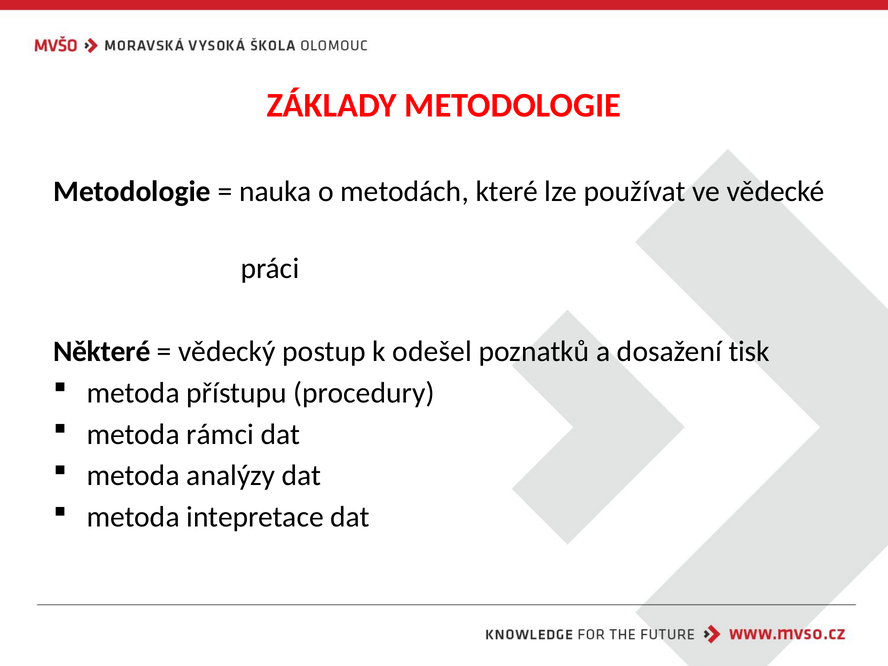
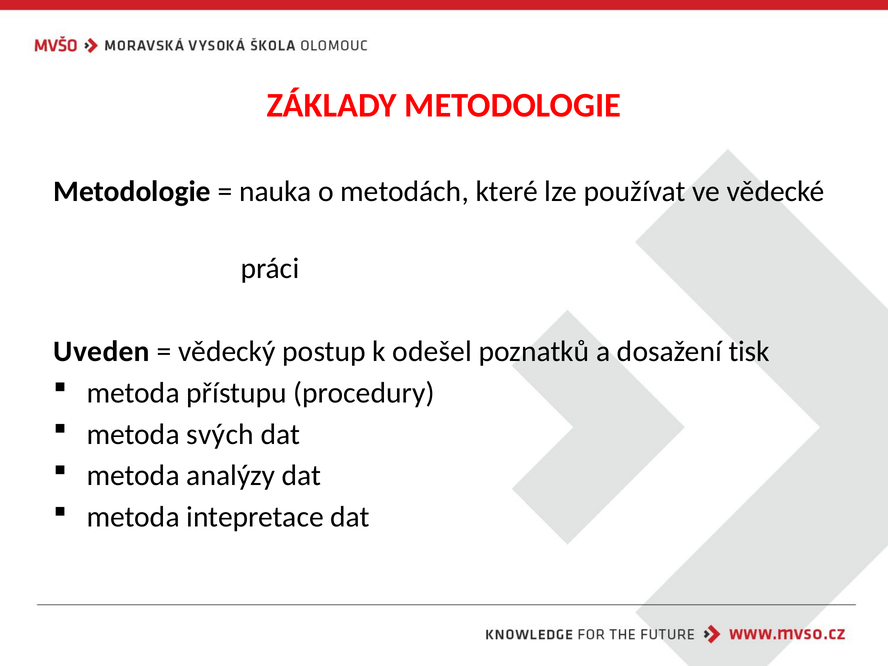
Některé: Některé -> Uveden (102, 351)
rámci: rámci -> svých (220, 434)
